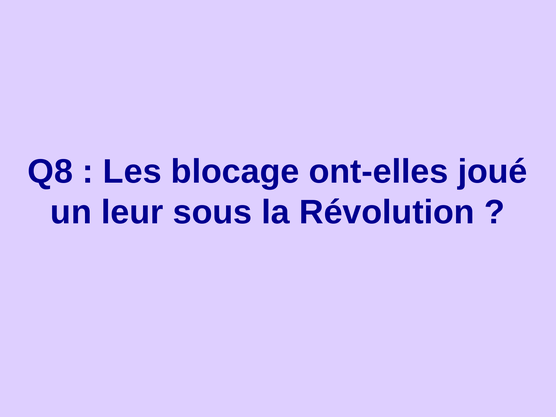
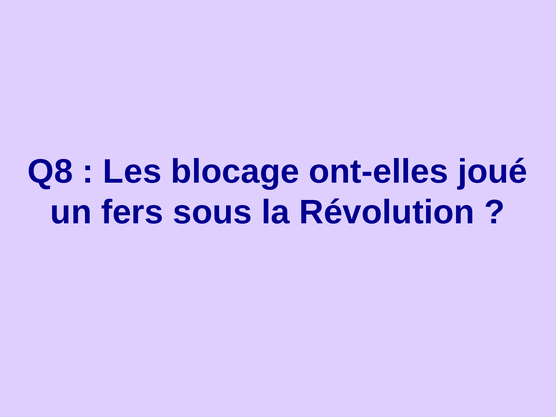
leur: leur -> fers (132, 212)
